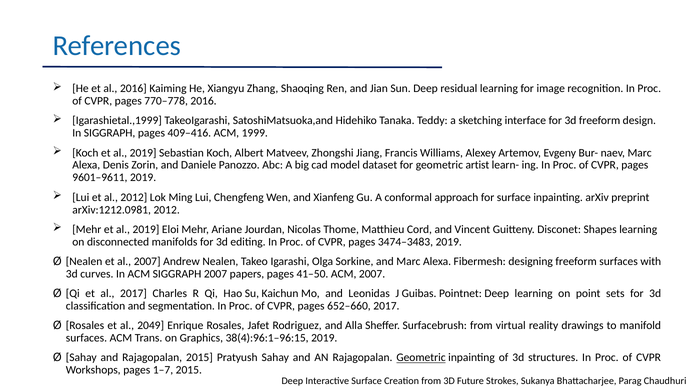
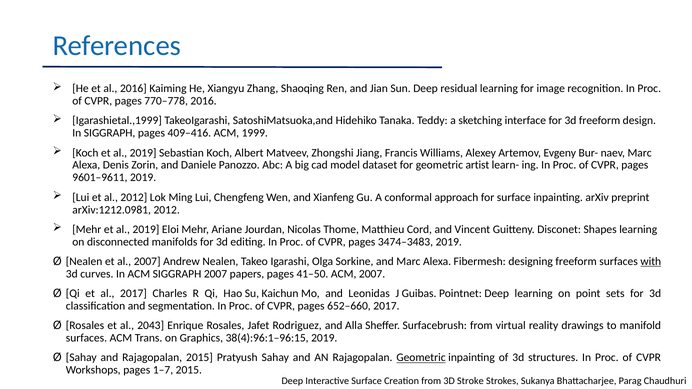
with underline: none -> present (651, 262)
2049: 2049 -> 2043 (151, 326)
Future: Future -> Stroke (470, 381)
